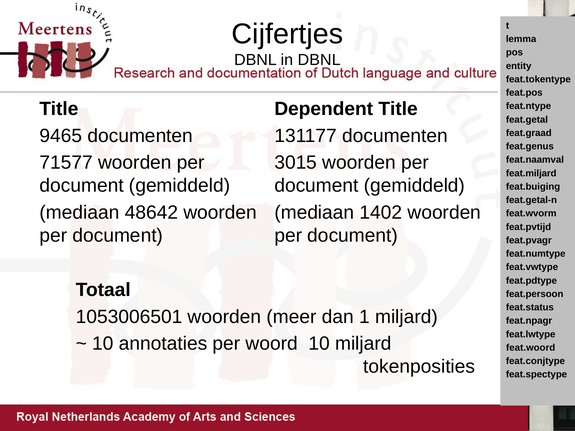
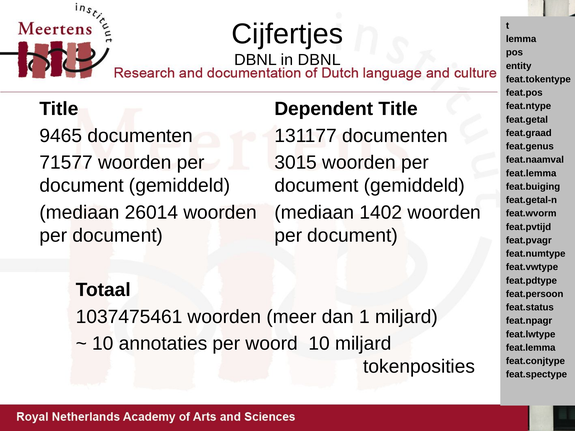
feat.miljard: feat.miljard -> feat.lemma (531, 173)
48642: 48642 -> 26014 (151, 212)
1053006501: 1053006501 -> 1037475461 (129, 317)
feat.woord: feat.woord -> feat.lemma (531, 348)
